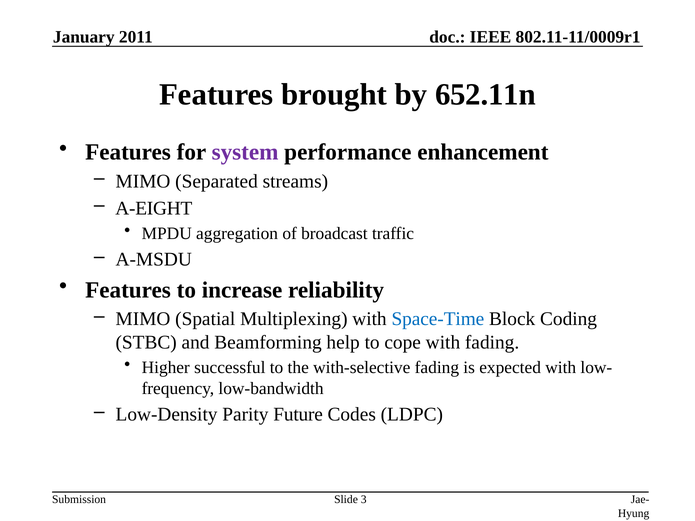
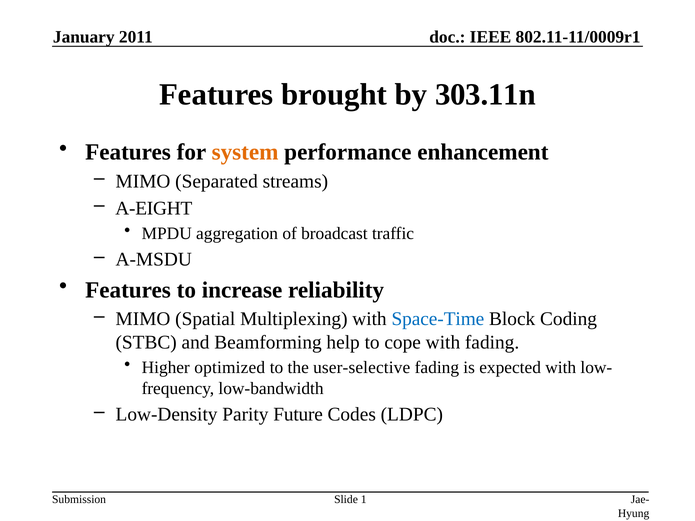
652.11n: 652.11n -> 303.11n (485, 95)
system colour: purple -> orange (245, 152)
successful: successful -> optimized (230, 368)
with-selective: with-selective -> user-selective (362, 368)
3: 3 -> 1 (364, 500)
